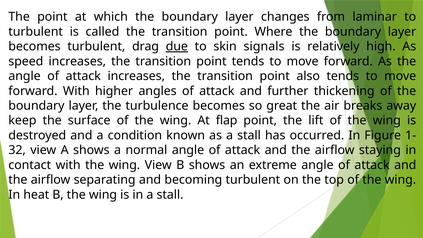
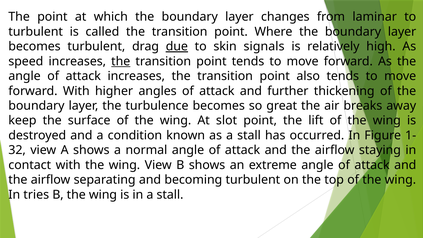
the underline: none -> present (121, 61)
flap: flap -> slot (227, 121)
heat: heat -> tries (36, 195)
